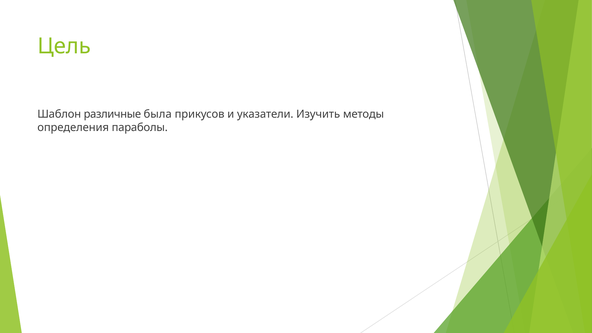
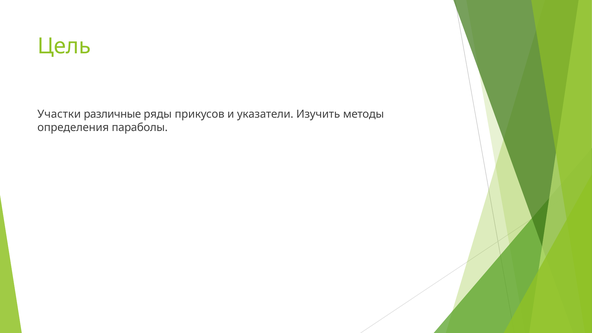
Шаблон: Шаблон -> Участки (59, 114)
была: была -> ряды (158, 114)
